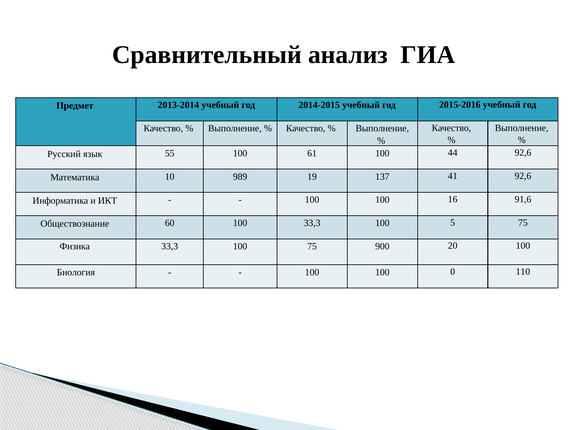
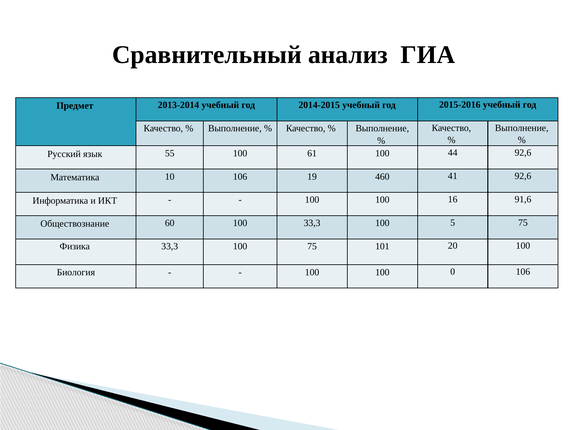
10 989: 989 -> 106 (240, 177)
137: 137 -> 460 (382, 177)
900: 900 -> 101 (382, 247)
0 110: 110 -> 106 (523, 272)
